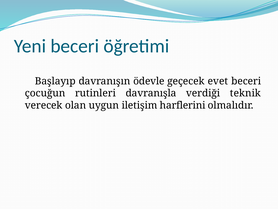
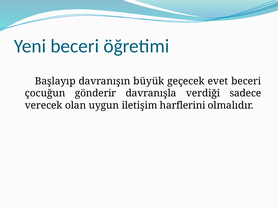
ödevle: ödevle -> büyük (149, 81)
rutinleri: rutinleri -> gönderir (95, 93)
teknik: teknik -> sadece (245, 93)
